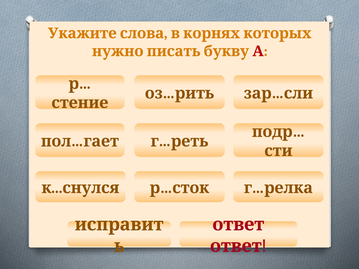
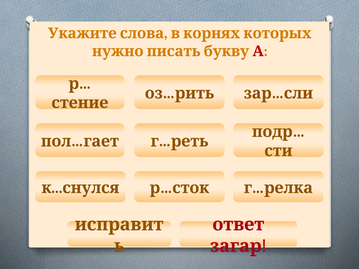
ответ: ответ -> загар (236, 246)
